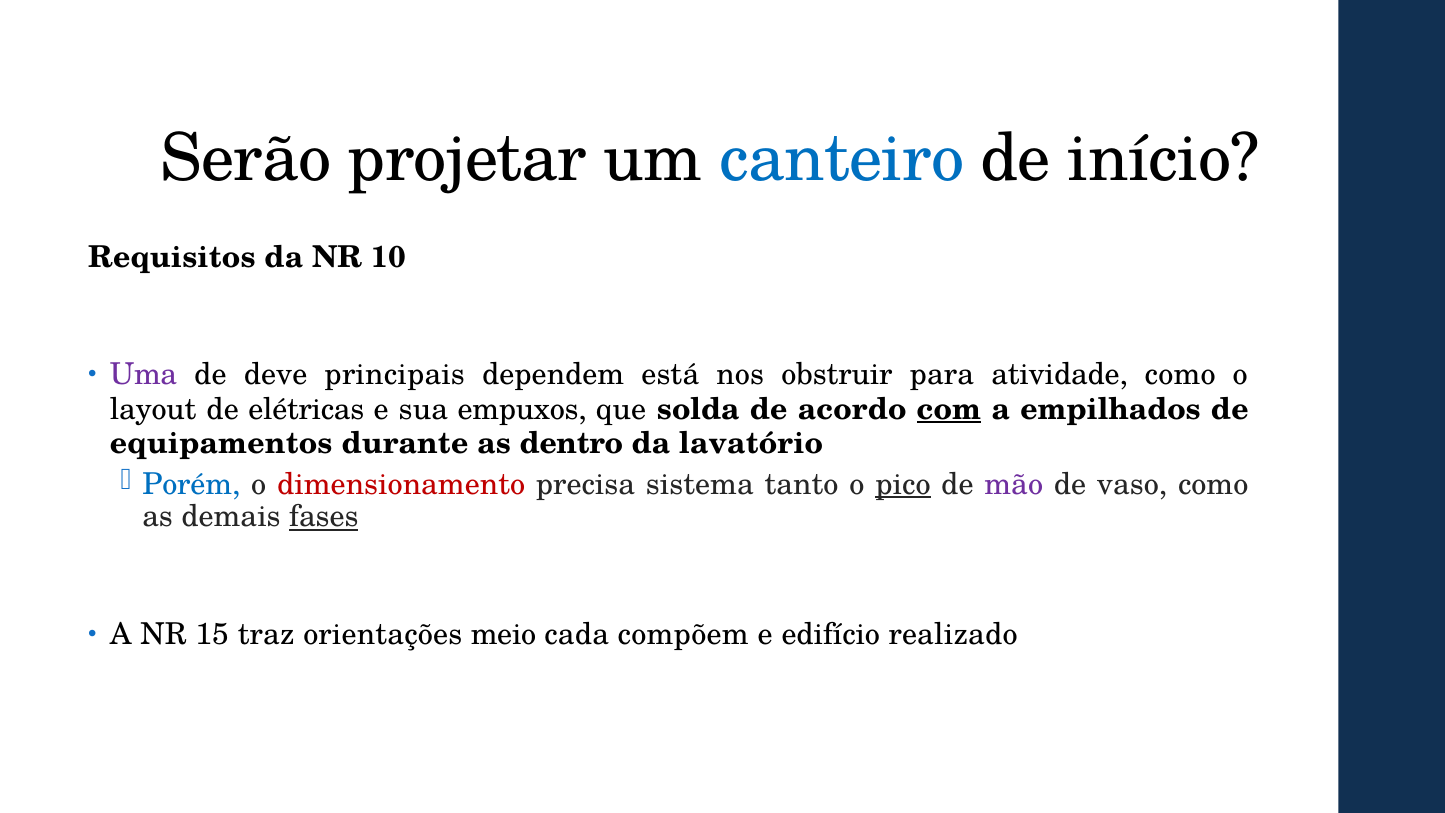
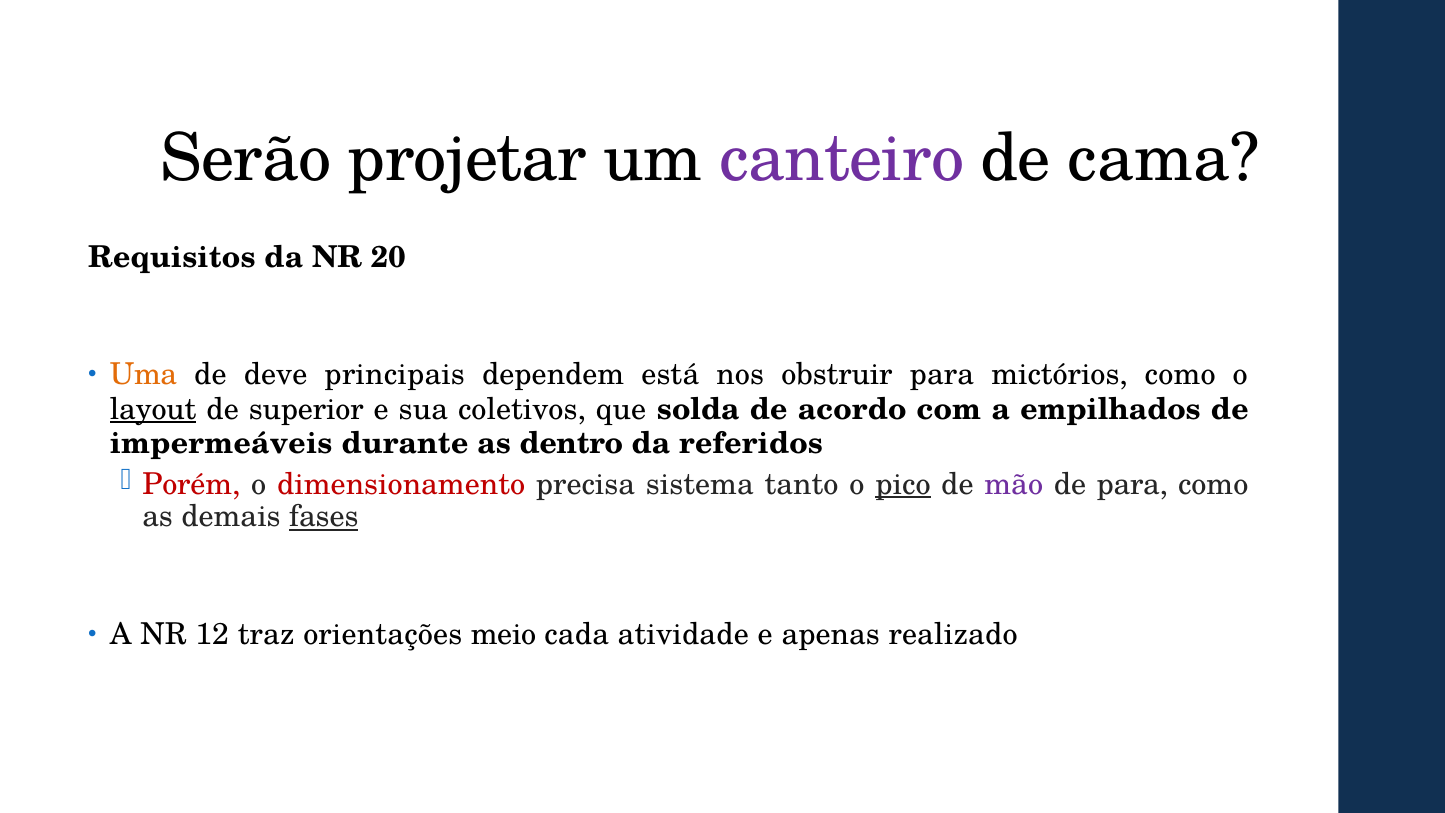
canteiro colour: blue -> purple (842, 159)
início: início -> cama (1164, 159)
10: 10 -> 20 (388, 258)
Uma colour: purple -> orange (144, 375)
atividade: atividade -> mictórios (1060, 375)
layout underline: none -> present (153, 409)
elétricas: elétricas -> superior (306, 409)
empuxos: empuxos -> coletivos (522, 409)
com underline: present -> none (949, 409)
equipamentos: equipamentos -> impermeáveis (221, 443)
lavatório: lavatório -> referidos (751, 443)
Porém colour: blue -> red (191, 484)
de vaso: vaso -> para (1132, 484)
15: 15 -> 12 (212, 635)
compõem: compõem -> atividade (683, 635)
edifício: edifício -> apenas (831, 635)
